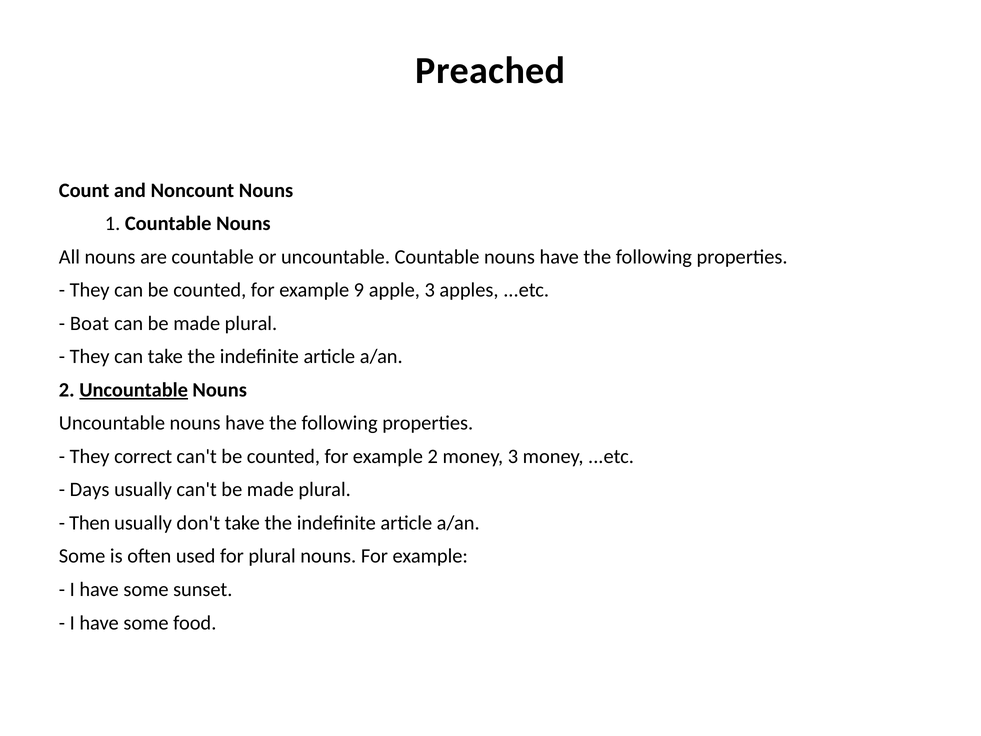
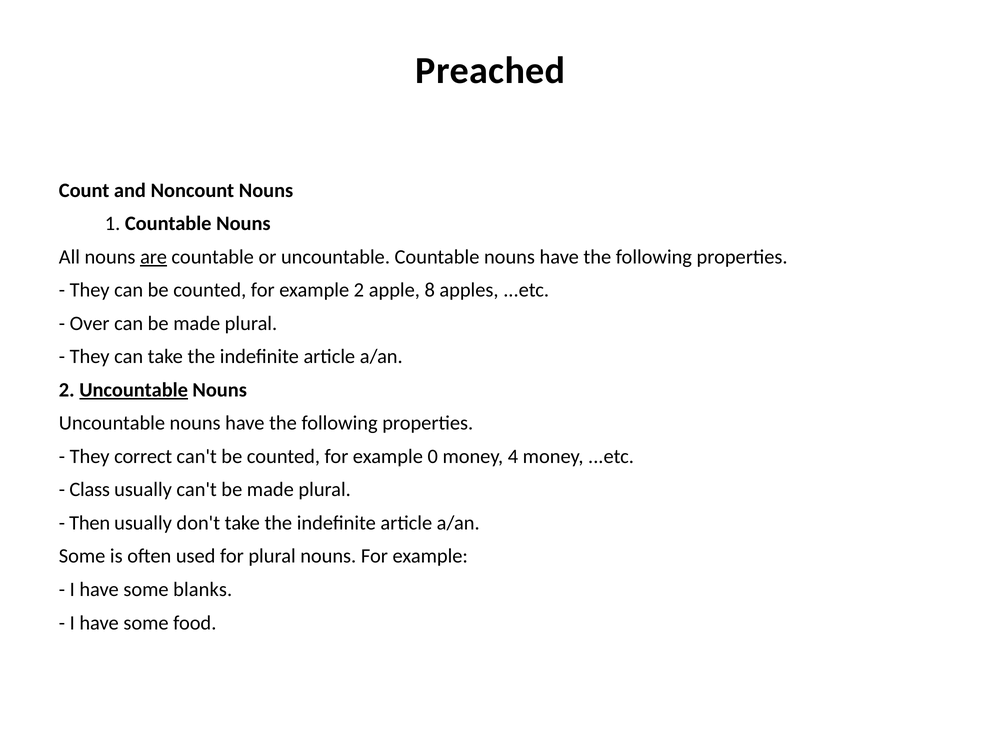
are underline: none -> present (154, 257)
example 9: 9 -> 2 (359, 290)
apple 3: 3 -> 8 (430, 290)
Boat: Boat -> Over (90, 323)
example 2: 2 -> 0 (433, 456)
money 3: 3 -> 4 (513, 456)
Days: Days -> Class (90, 490)
sunset: sunset -> blanks (203, 589)
